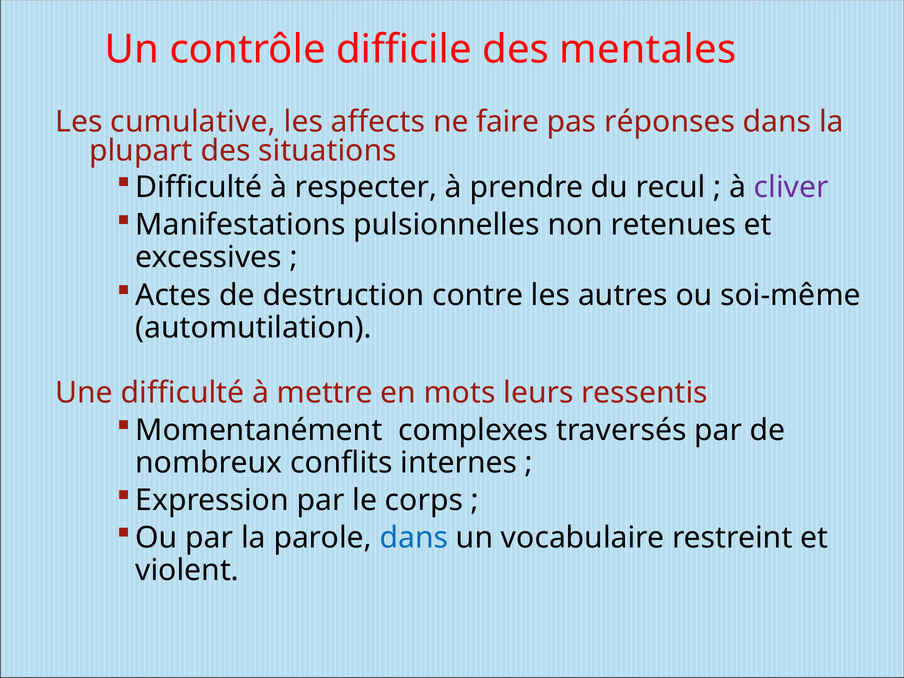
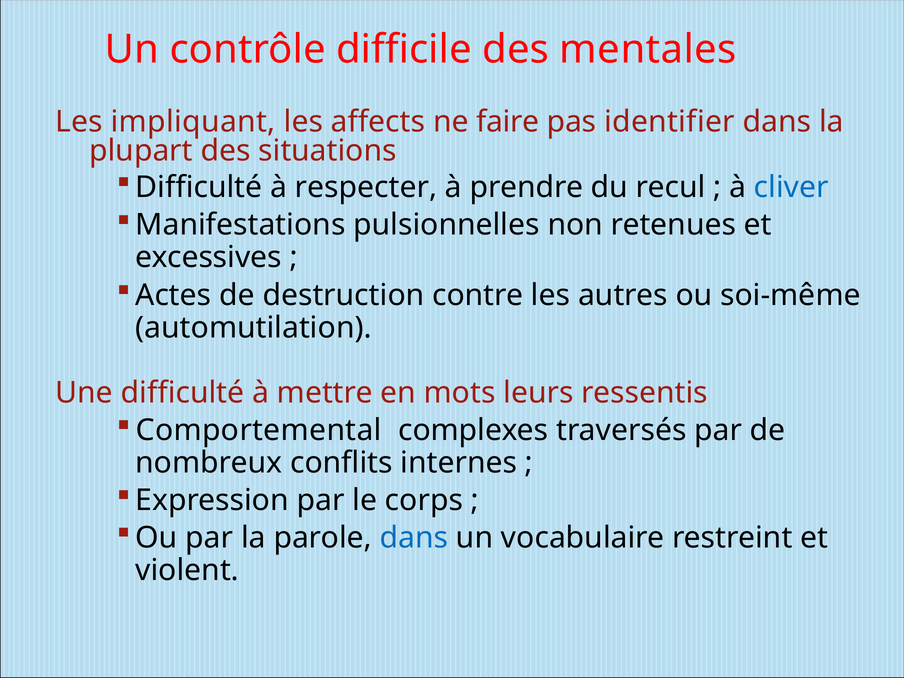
cumulative: cumulative -> impliquant (193, 122)
réponses: réponses -> identifier (670, 122)
cliver colour: purple -> blue (791, 187)
Momentanément: Momentanément -> Comportemental (259, 430)
